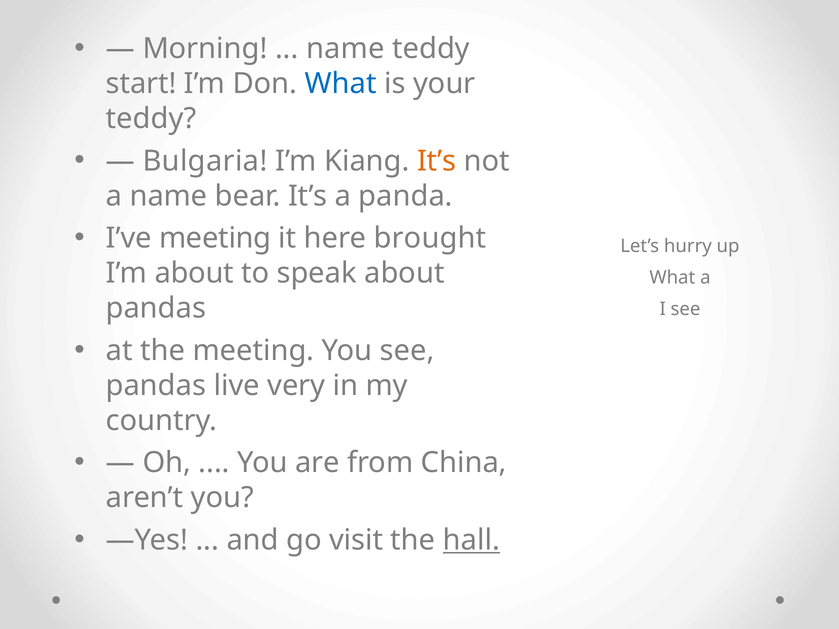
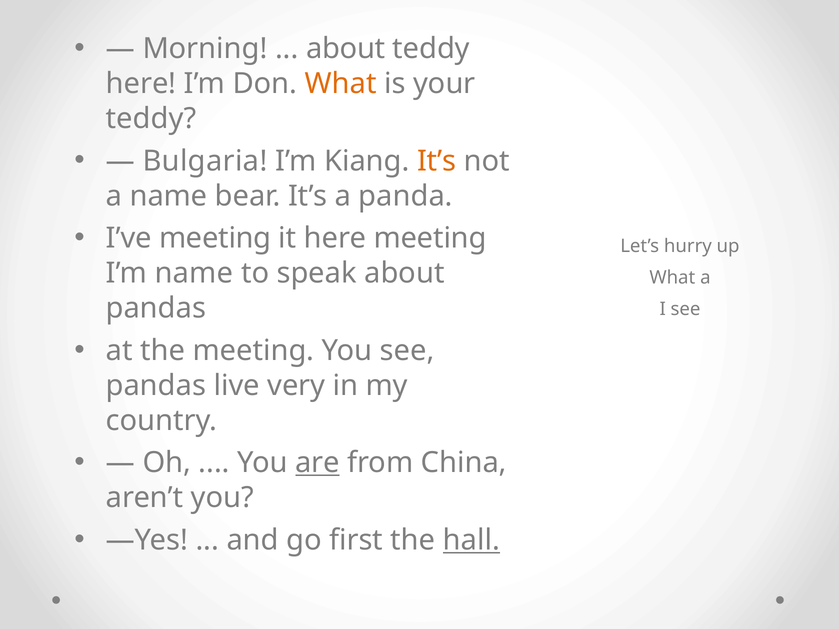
name: name -> about (346, 49)
start: start -> here (141, 84)
What colour: blue -> orange (341, 84)
here brought: brought -> meeting (430, 238)
I’m about: about -> name (194, 273)
are underline: none -> present (318, 463)
visit: visit -> first (356, 540)
